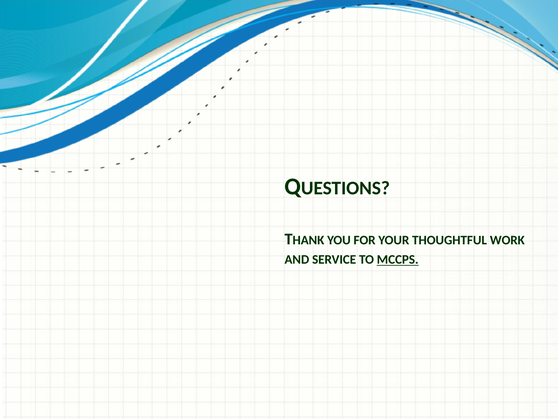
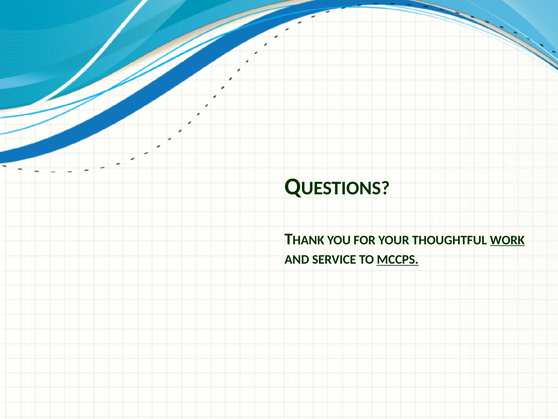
WORK underline: none -> present (507, 240)
